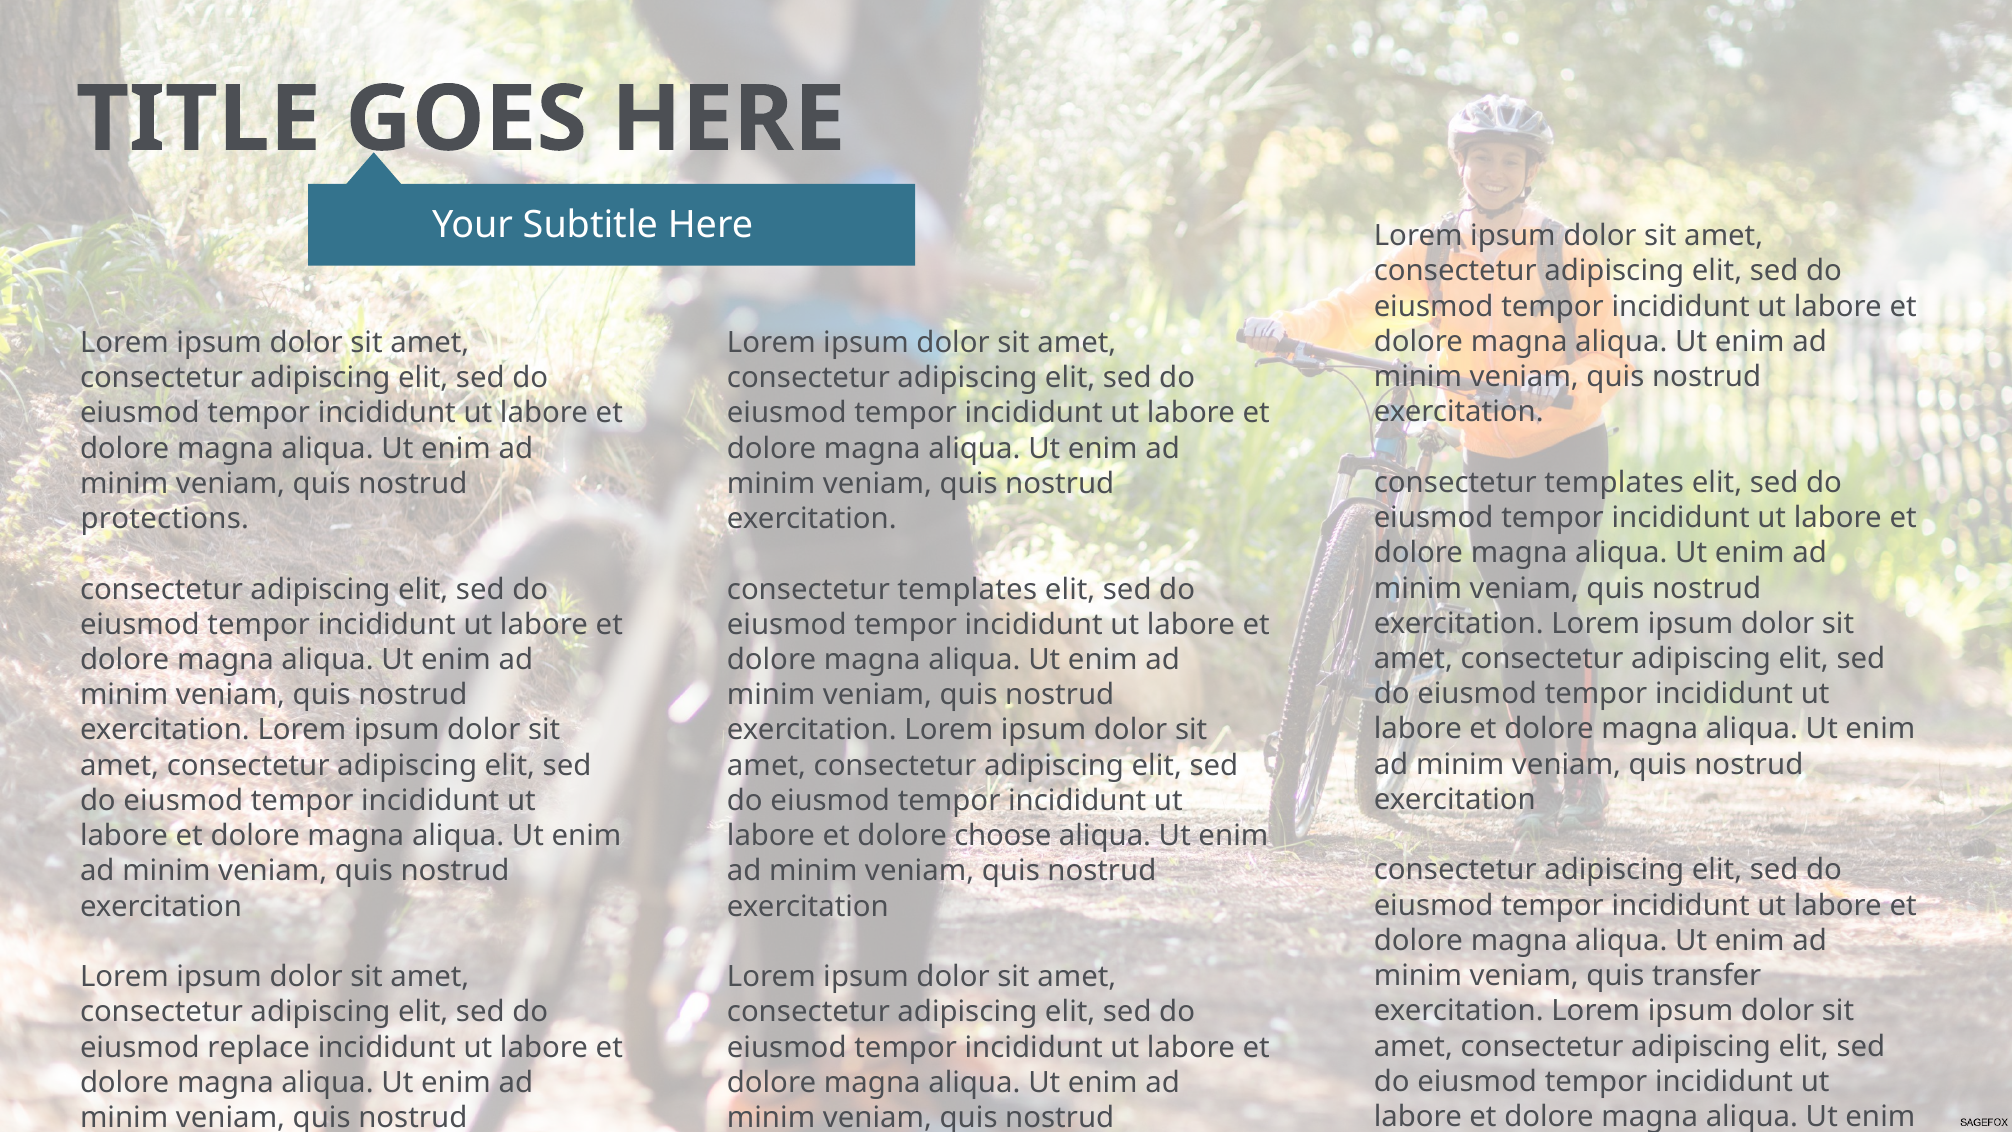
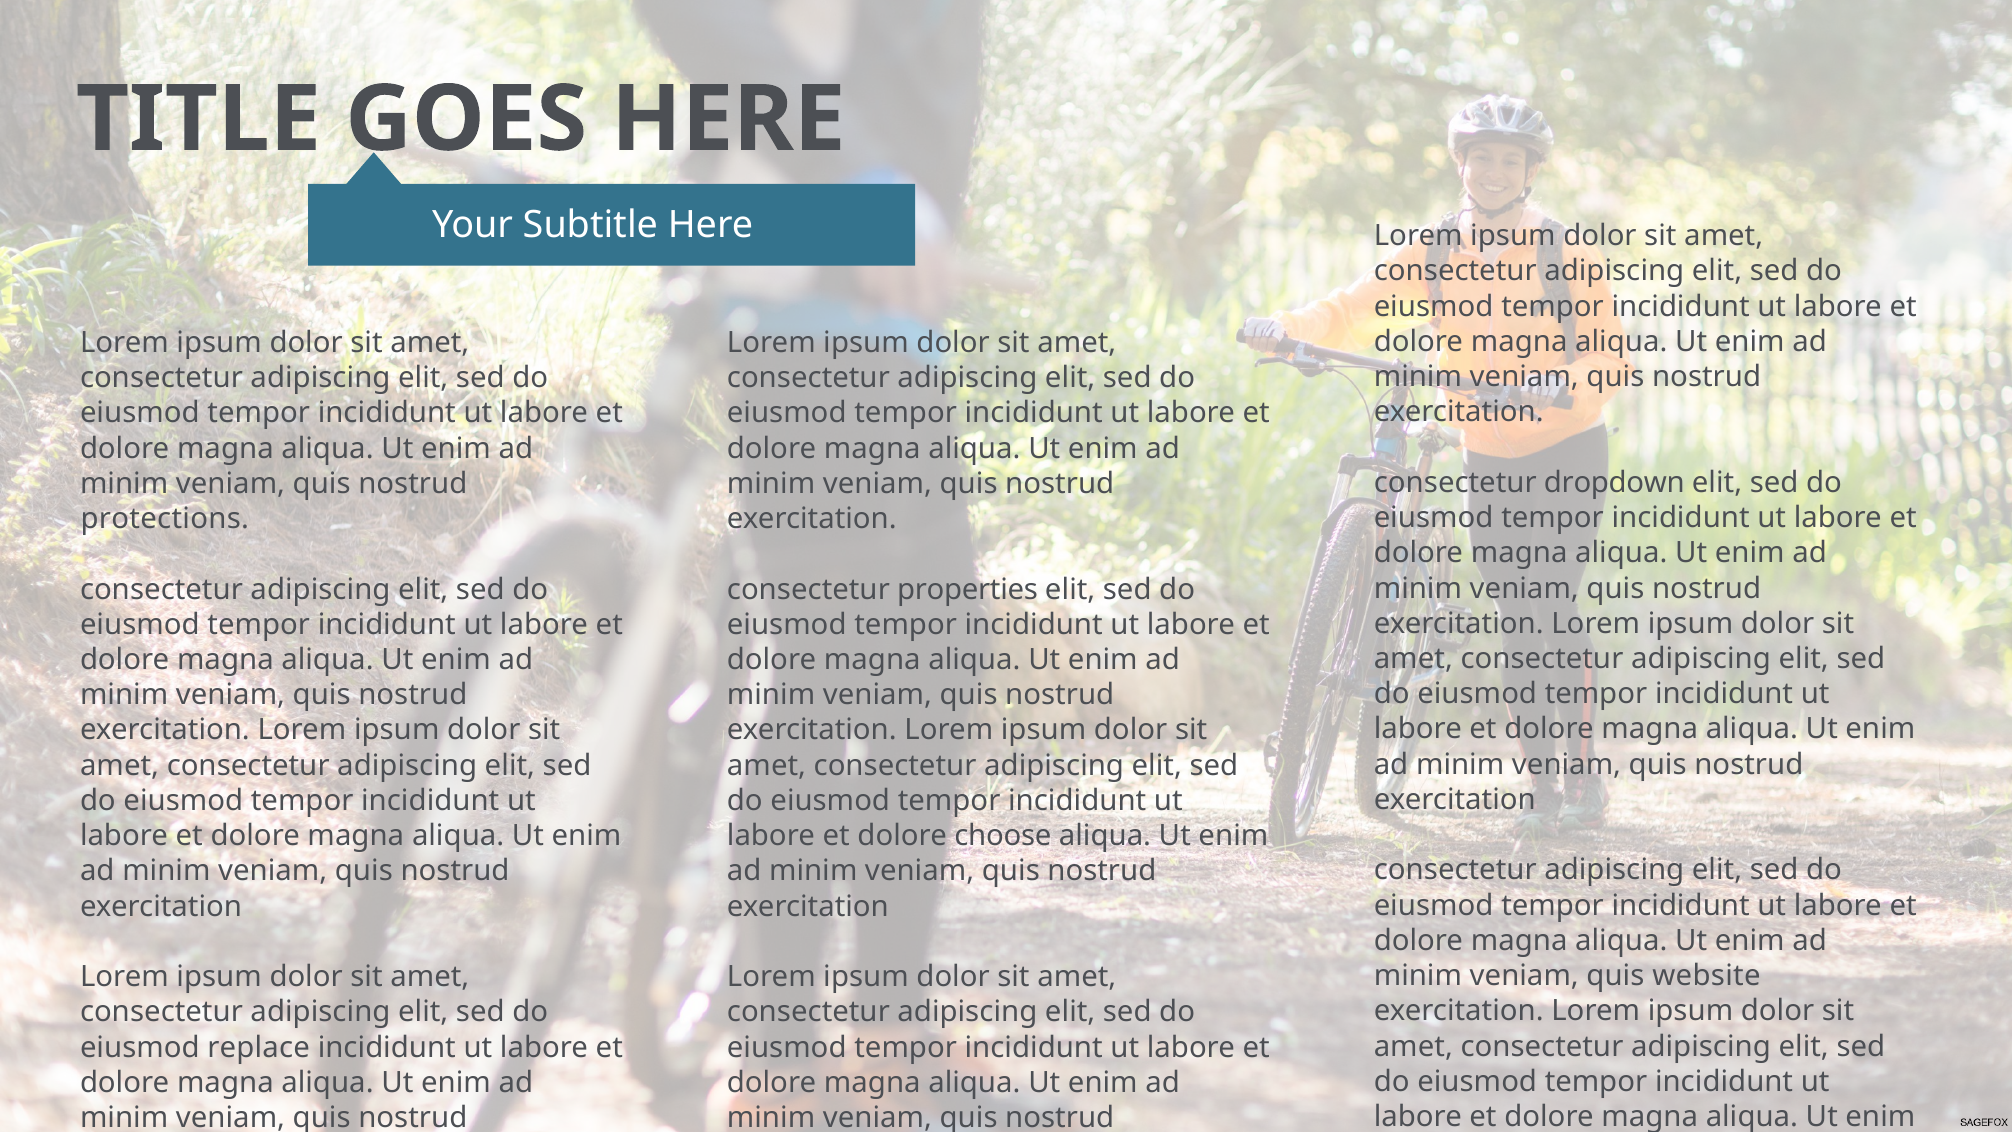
templates: templates -> dropdown (1614, 483)
templates: templates -> properties (967, 589)
transfer: transfer -> website (1706, 976)
